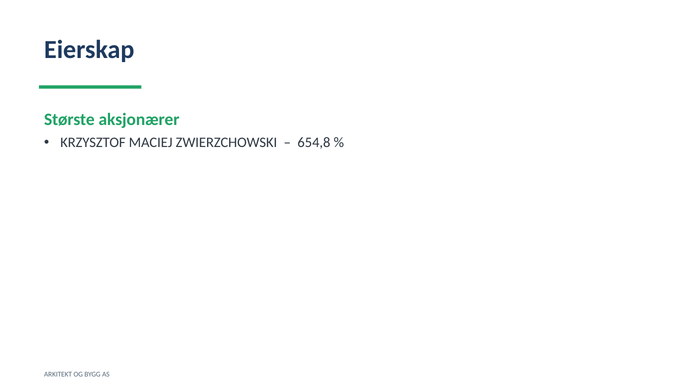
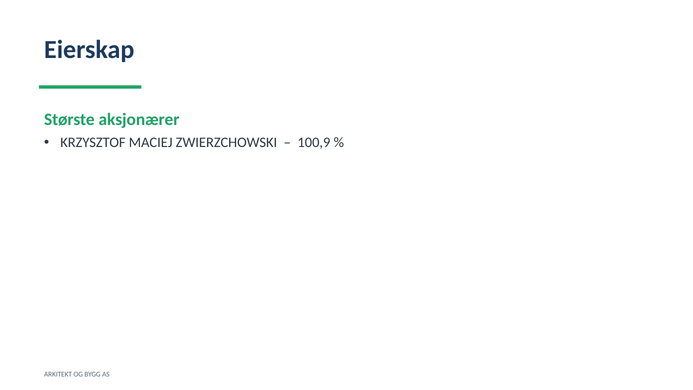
654,8: 654,8 -> 100,9 (314, 143)
